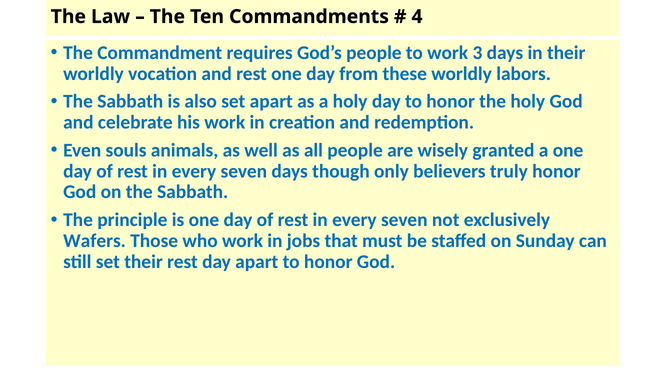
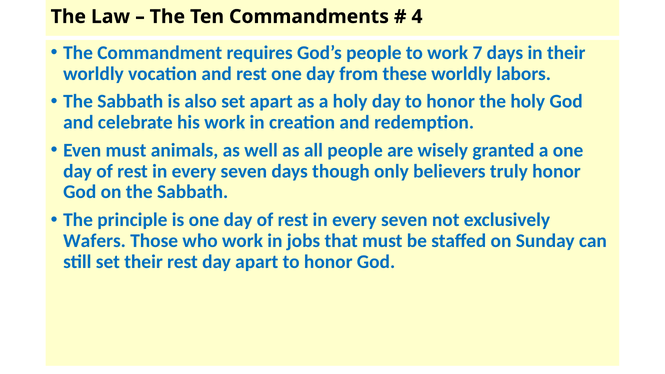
3: 3 -> 7 (477, 53)
Even souls: souls -> must (126, 150)
